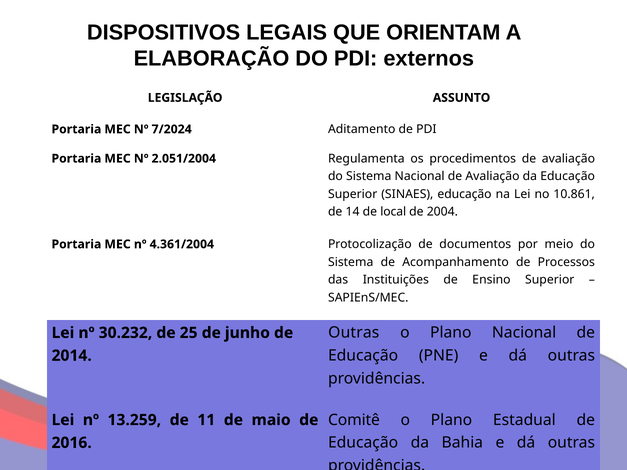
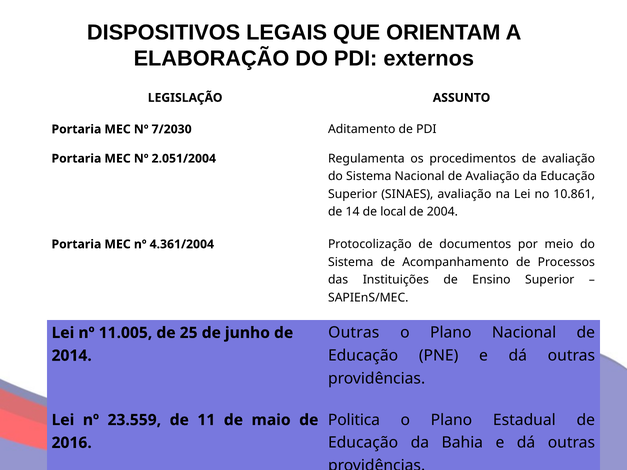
7/2024: 7/2024 -> 7/2030 (172, 129)
SINAES educação: educação -> avaliação (464, 194)
30.232: 30.232 -> 11.005 (125, 333)
Comitê: Comitê -> Politica (354, 420)
13.259: 13.259 -> 23.559 (134, 420)
